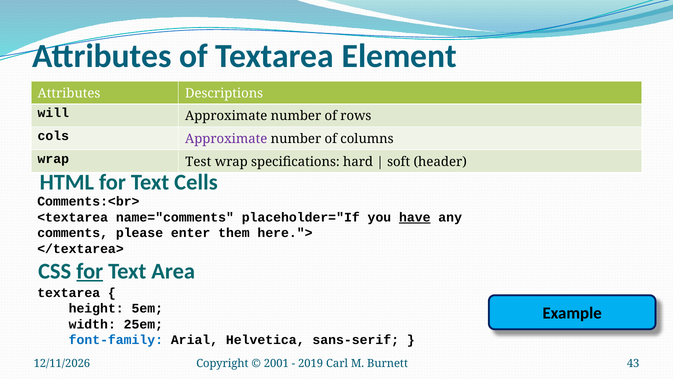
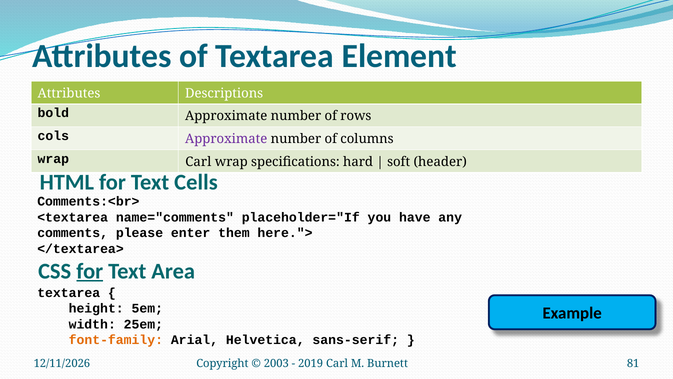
will: will -> bold (53, 113)
wrap Test: Test -> Carl (198, 162)
have underline: present -> none (415, 217)
font-family colour: blue -> orange (116, 340)
2001: 2001 -> 2003 (276, 363)
43: 43 -> 81 (633, 363)
